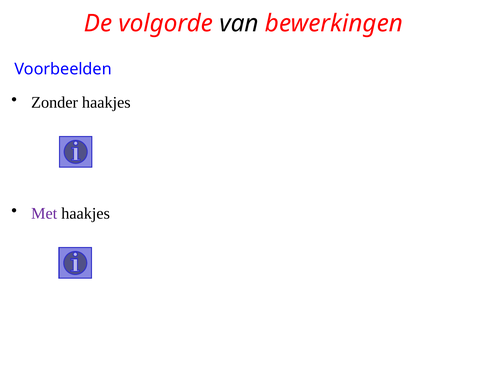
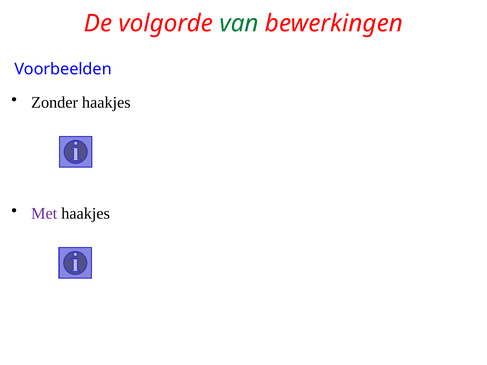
van colour: black -> green (239, 24)
